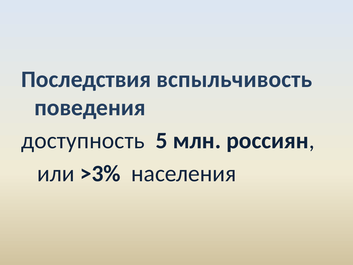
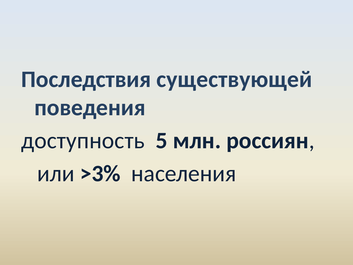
вспыльчивость: вспыльчивость -> существующей (234, 79)
